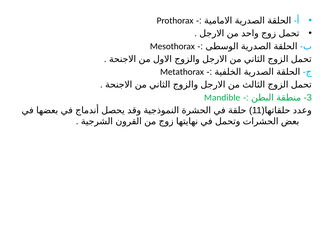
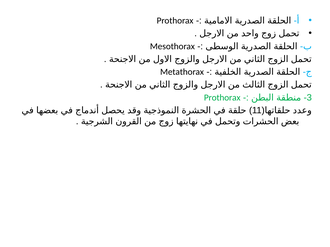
Mandible: Mandible -> Prothorax (222, 98)
